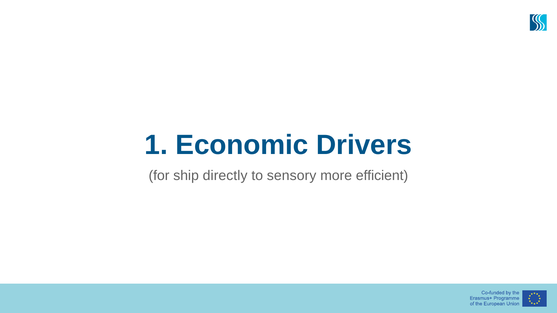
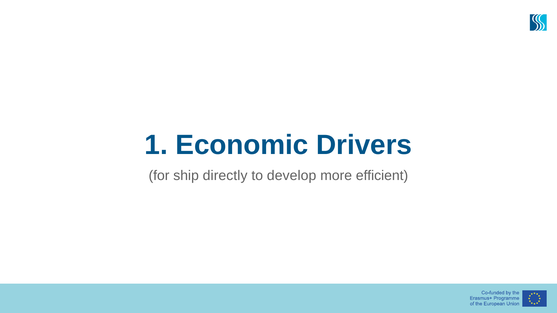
sensory: sensory -> develop (292, 176)
